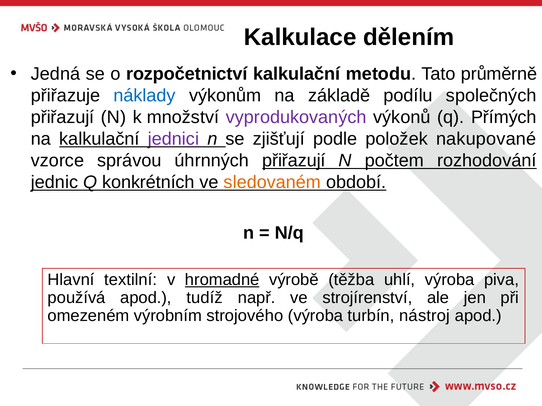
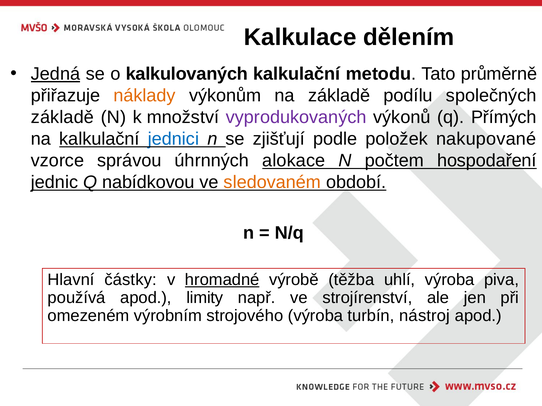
Jedná underline: none -> present (55, 74)
rozpočetnictví: rozpočetnictví -> kalkulovaných (187, 74)
náklady colour: blue -> orange (145, 96)
přiřazují: přiřazují -> základě (62, 117)
jednici colour: purple -> blue (173, 139)
úhrnných přiřazují: přiřazují -> alokace (294, 161)
rozhodování: rozhodování -> hospodaření (487, 161)
konkrétních: konkrétních -> nabídkovou (148, 182)
textilní: textilní -> částky (131, 280)
tudíž: tudíž -> limity (205, 298)
